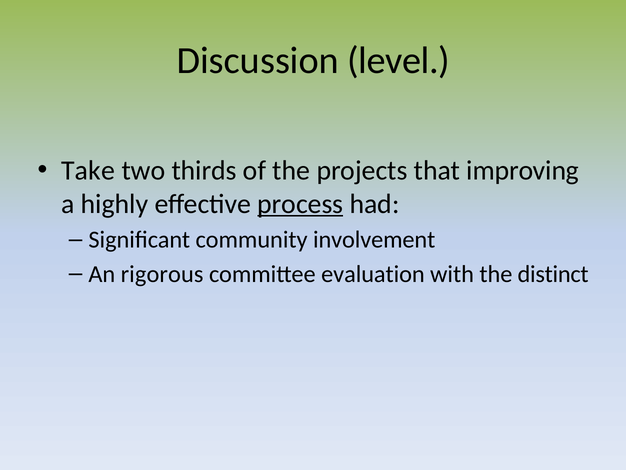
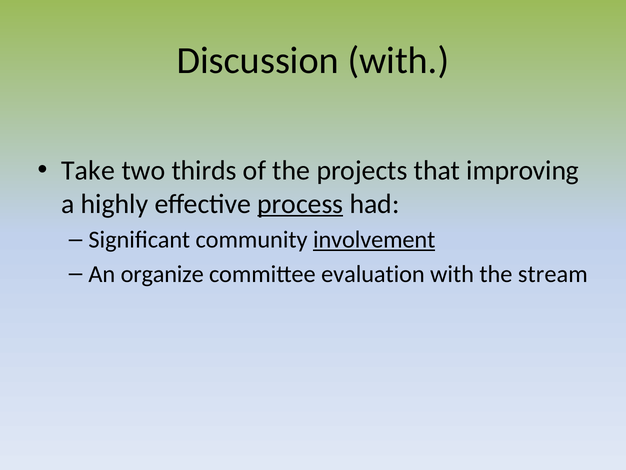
Discussion level: level -> with (398, 61)
involvement underline: none -> present (374, 240)
rigorous: rigorous -> organize (162, 274)
distinct: distinct -> stream (553, 274)
